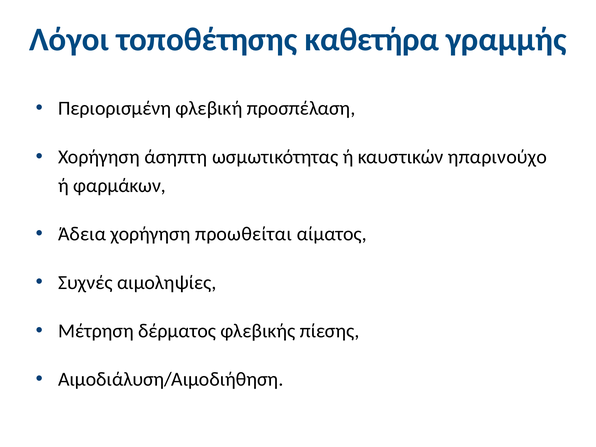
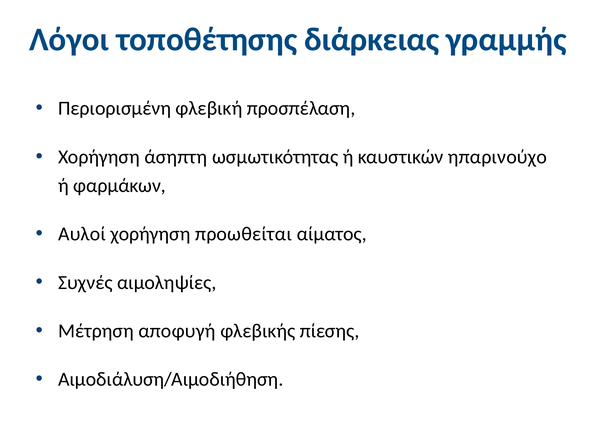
καθετήρα: καθετήρα -> διάρκειας (372, 40)
Άδεια: Άδεια -> Αυλοί (82, 234)
δέρματος: δέρματος -> αποφυγή (177, 331)
